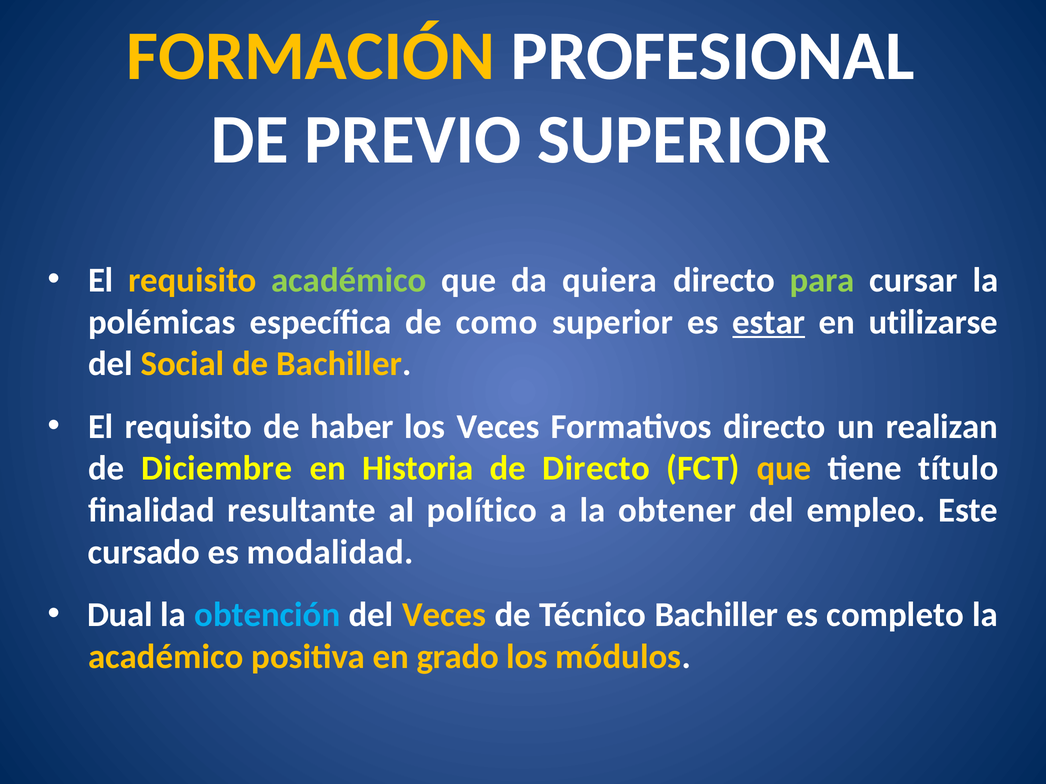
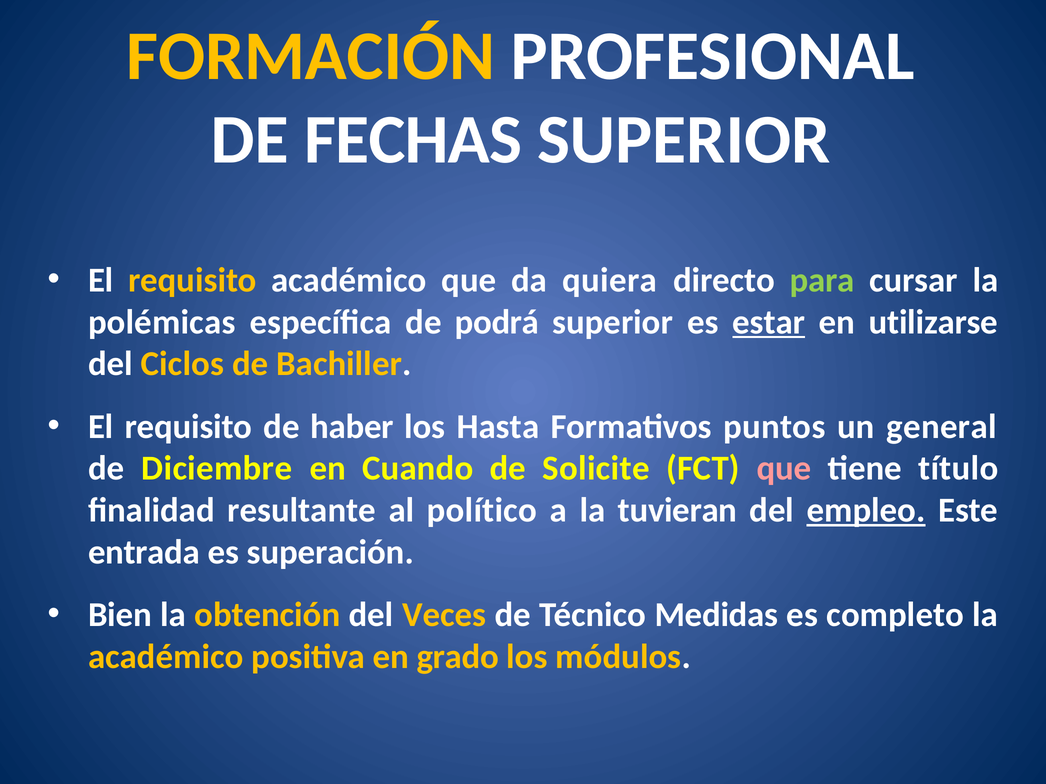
PREVIO: PREVIO -> FECHAS (413, 140)
académico colour: light green -> white (349, 281)
como: como -> podrá (497, 322)
Social: Social -> Ciclos (182, 364)
los Veces: Veces -> Hasta (498, 427)
Formativos directo: directo -> puntos (774, 427)
realizan: realizan -> general (942, 427)
Historia: Historia -> Cuando (418, 469)
de Directo: Directo -> Solicite (596, 469)
que colour: yellow -> pink (784, 469)
obtener: obtener -> tuvieran (678, 511)
empleo underline: none -> present (866, 511)
cursado: cursado -> entrada (144, 552)
modalidad: modalidad -> superación (330, 552)
Dual: Dual -> Bien (120, 615)
obtención colour: light blue -> yellow (267, 615)
Técnico Bachiller: Bachiller -> Medidas (716, 615)
